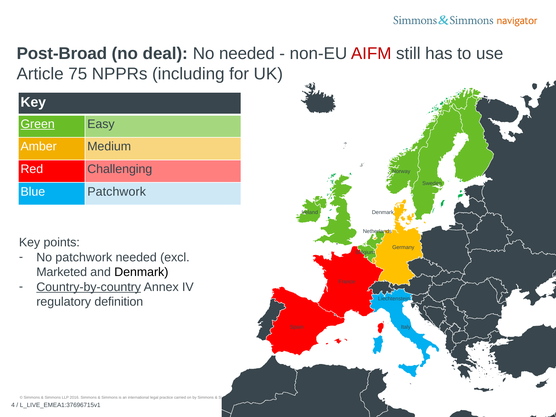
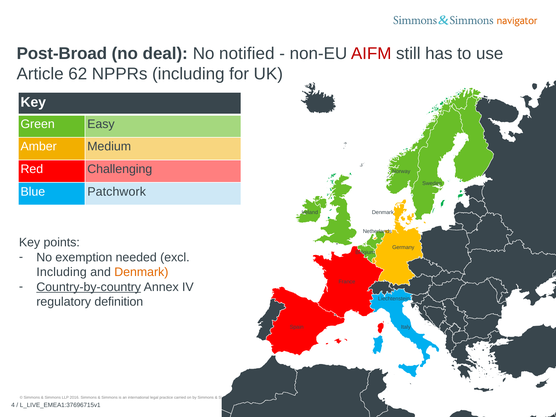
No needed: needed -> notified (247, 54)
75: 75 -> 62 (78, 74)
Green underline: present -> none (38, 124)
No patchwork: patchwork -> exemption (84, 257)
Marketed: Marketed -> Including (62, 272)
Denmark colour: black -> orange (141, 272)
